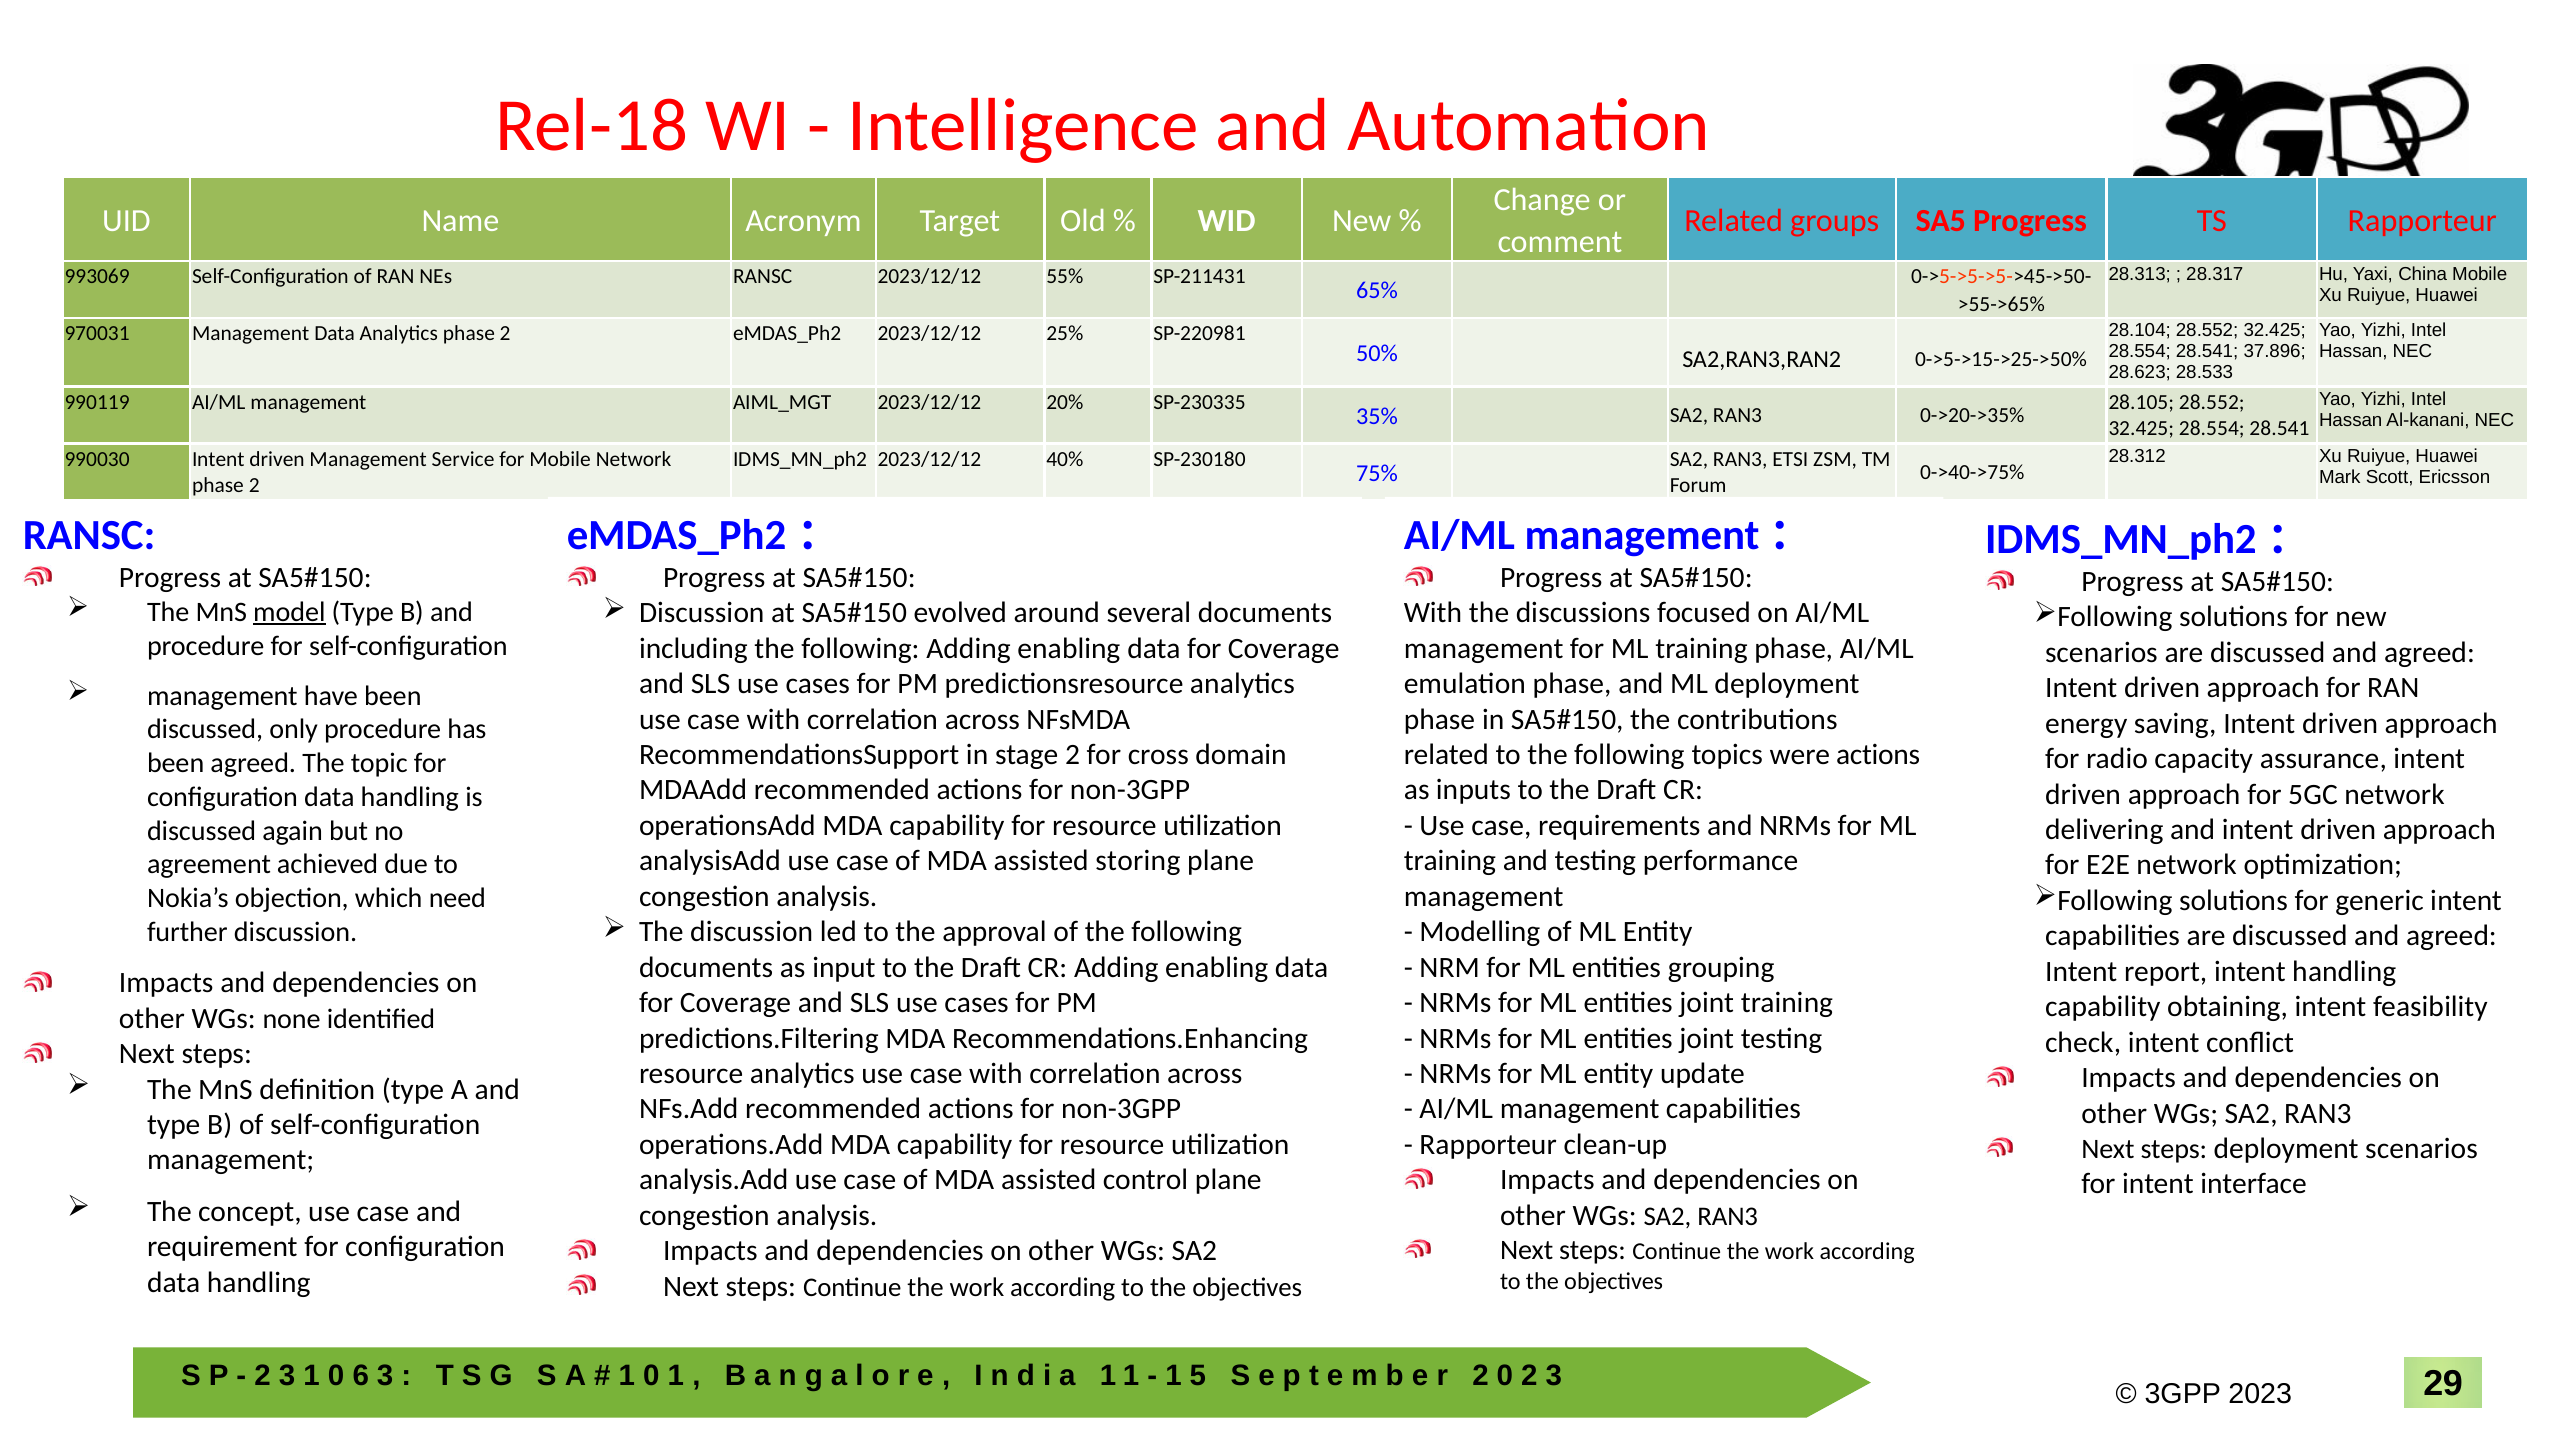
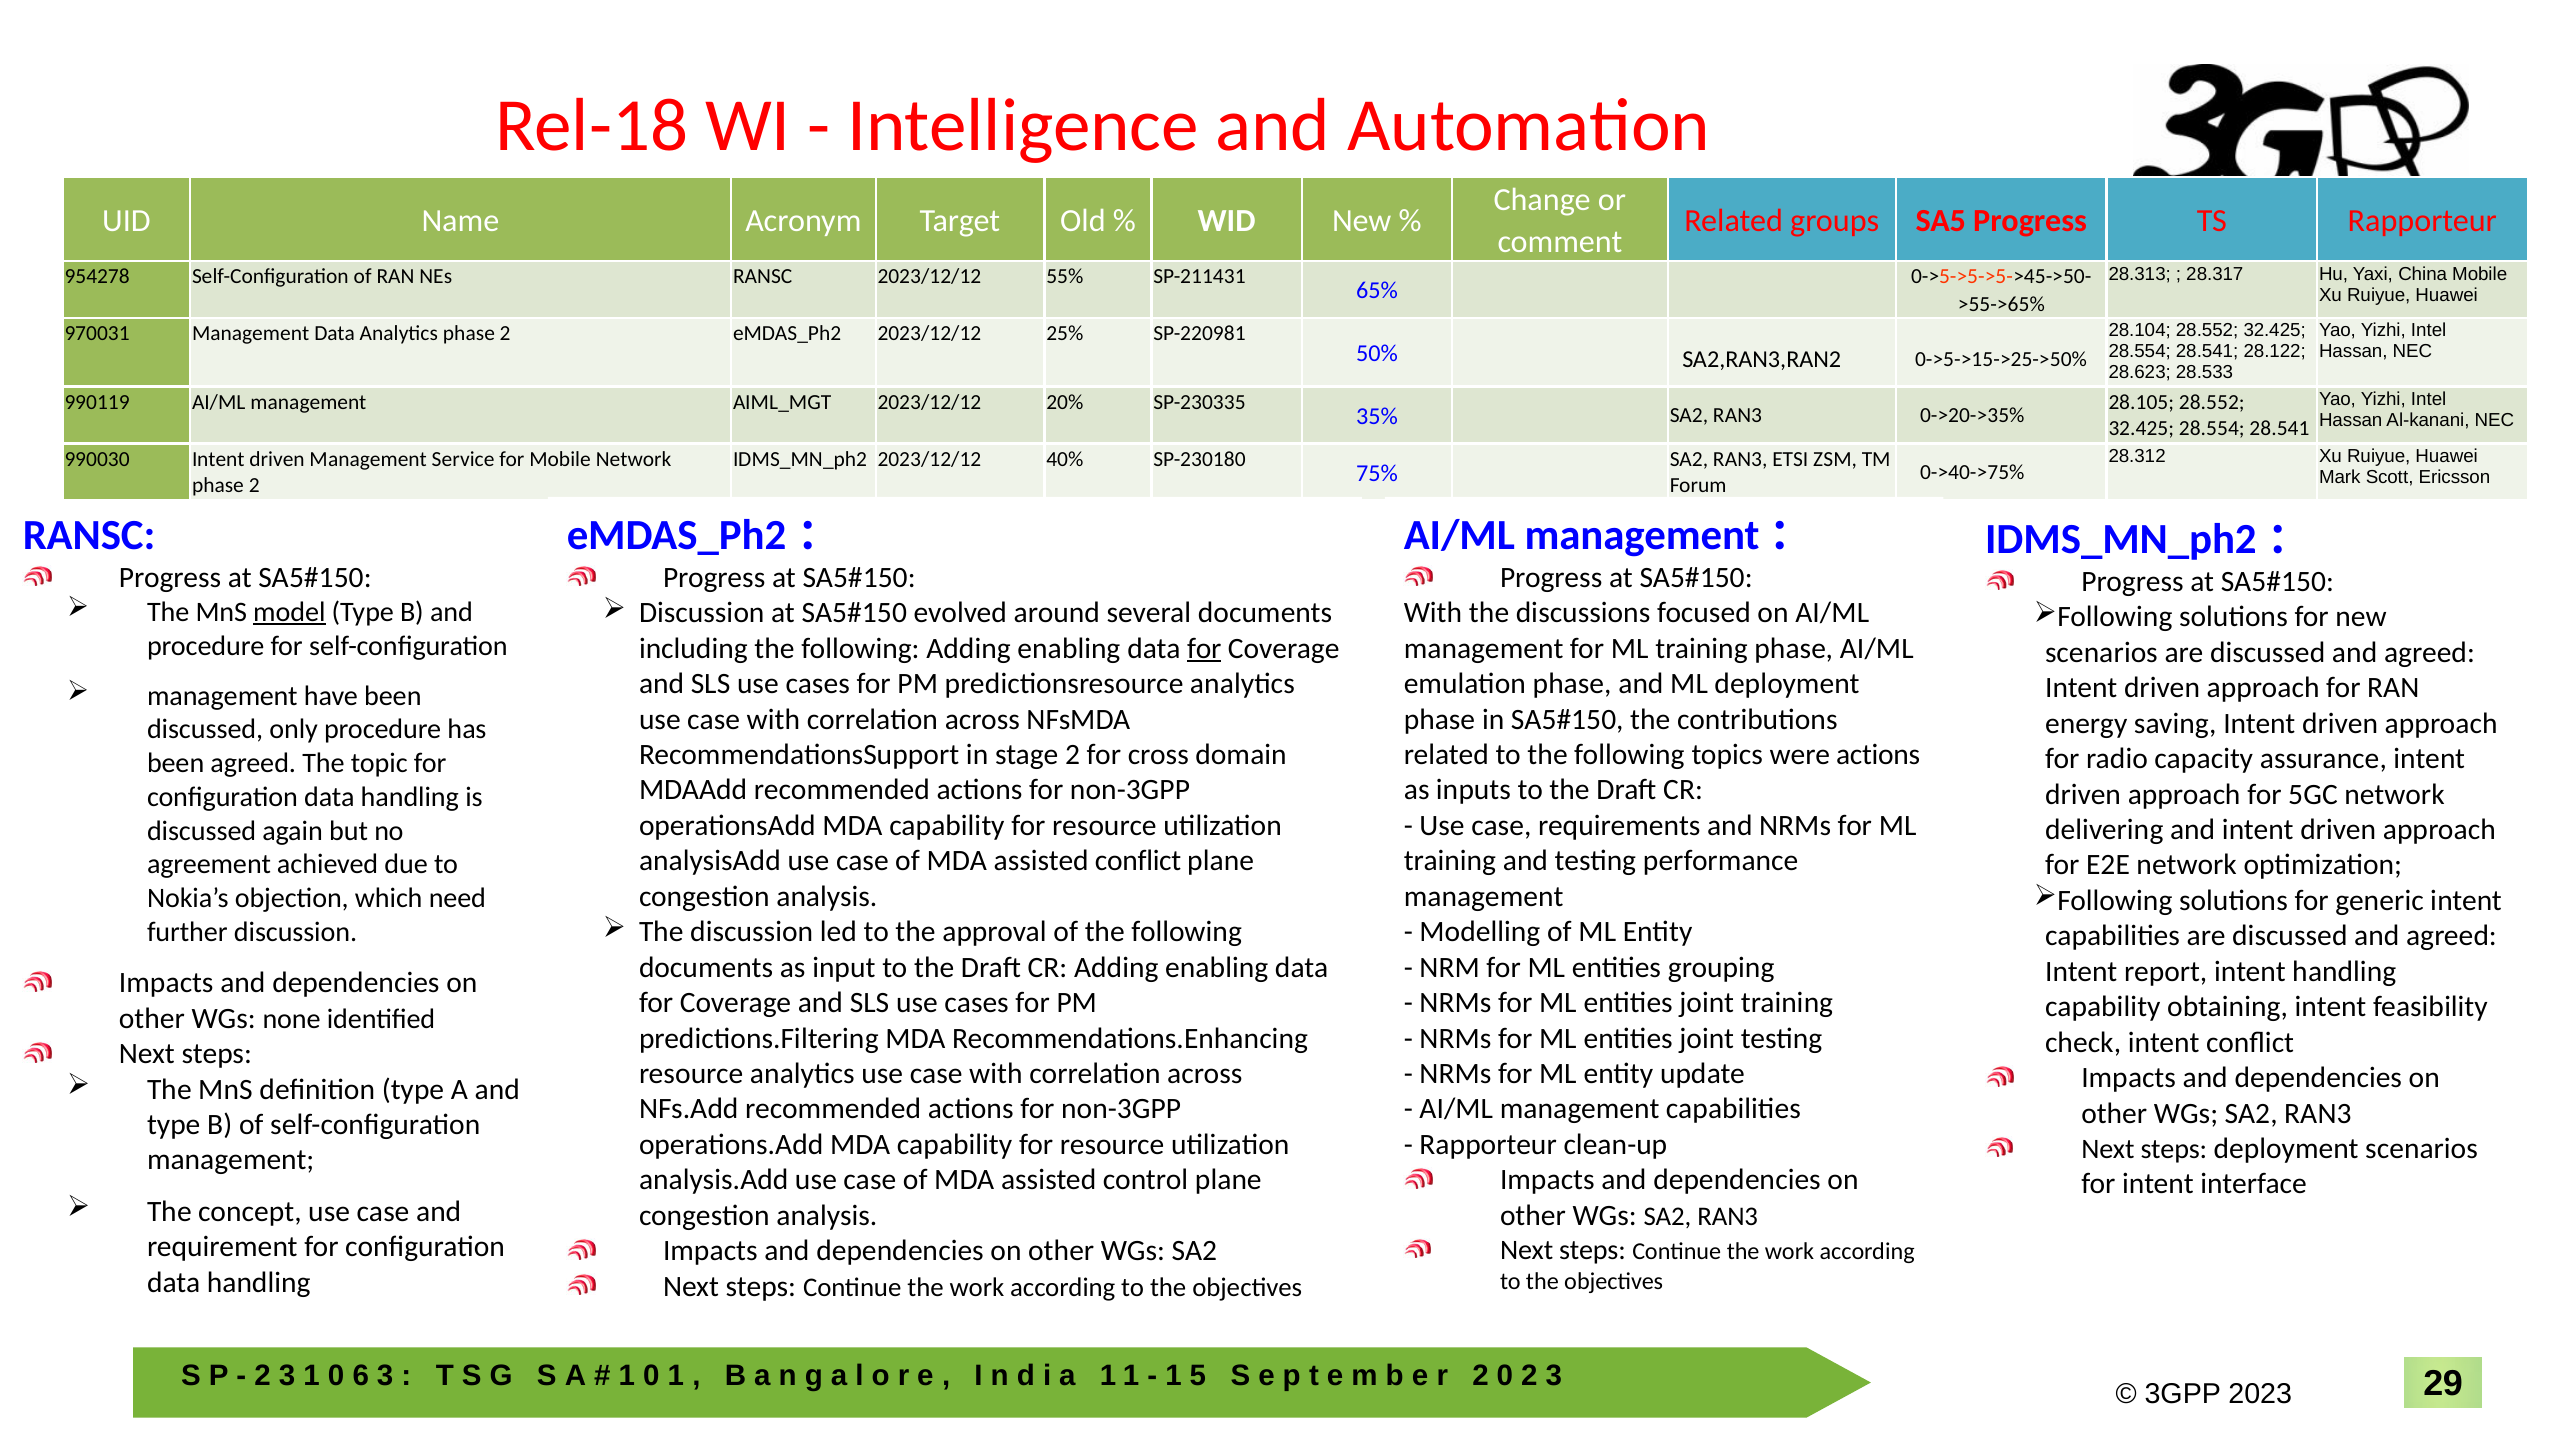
993069: 993069 -> 954278 (97, 277)
37.896: 37.896 -> 28.122 (2275, 352)
for underline: none -> present (1204, 648)
assisted storing: storing -> conflict (1138, 861)
